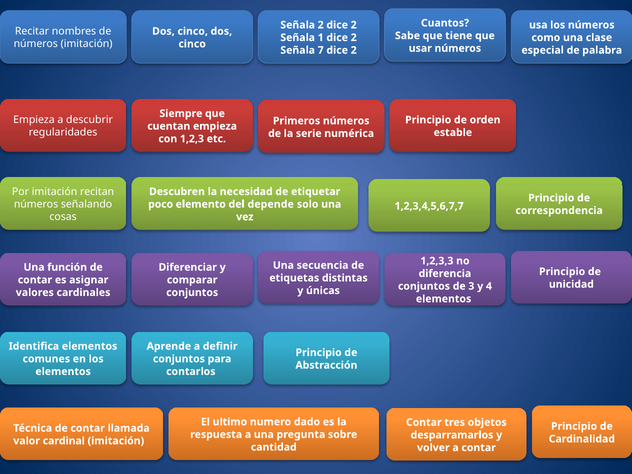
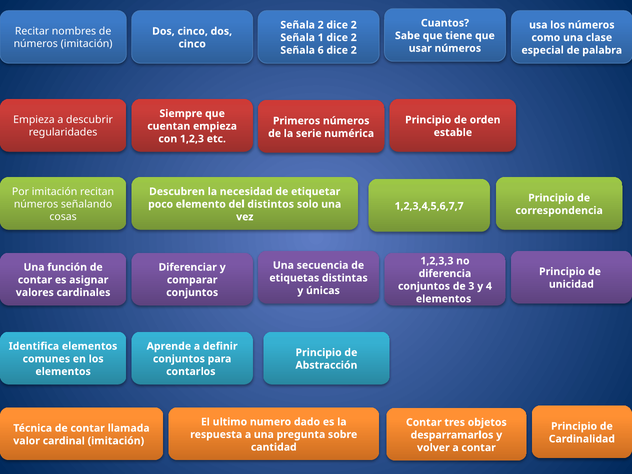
7: 7 -> 6 (321, 50)
depende: depende -> distintos (271, 204)
